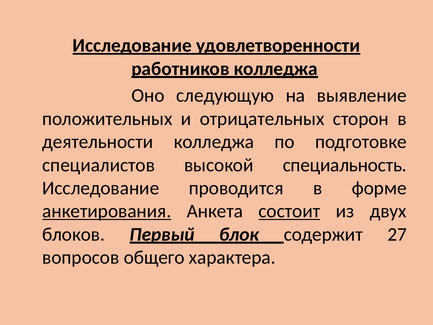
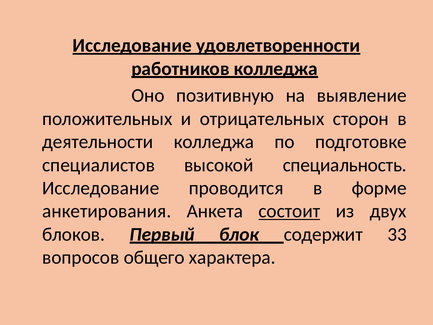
следующую: следующую -> позитивную (225, 96)
анкетирования underline: present -> none (107, 211)
27: 27 -> 33 (397, 234)
